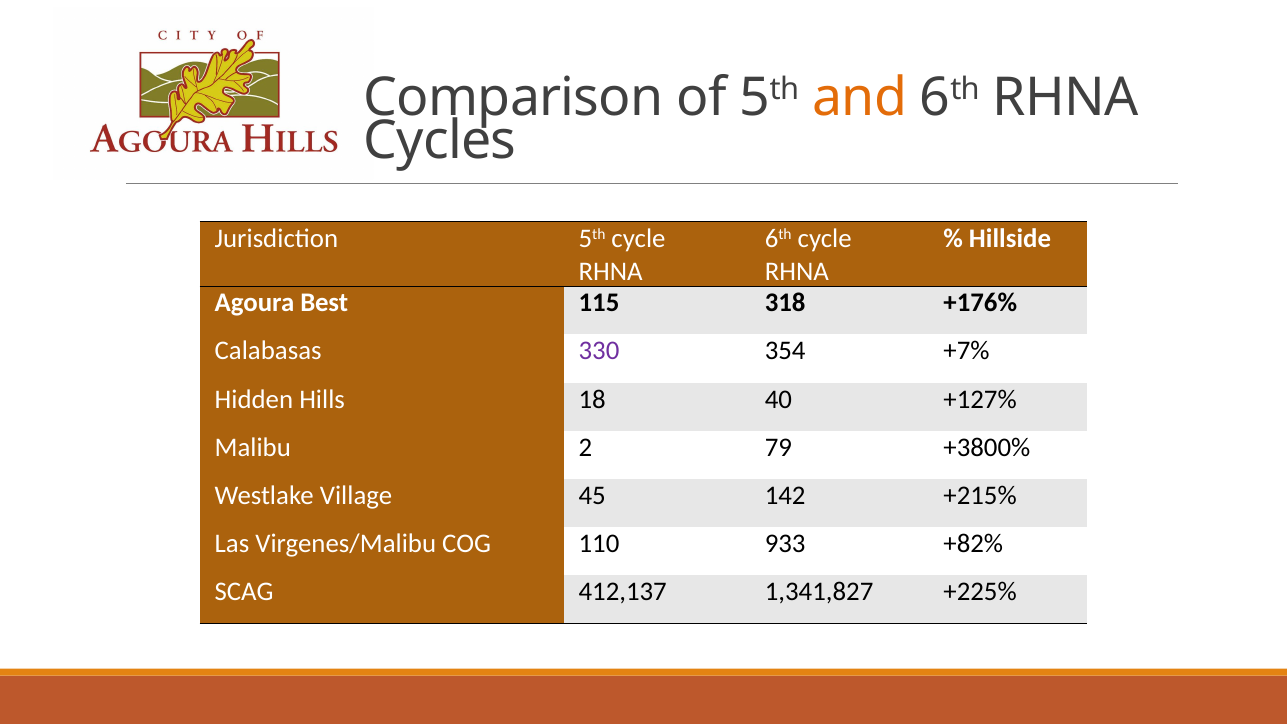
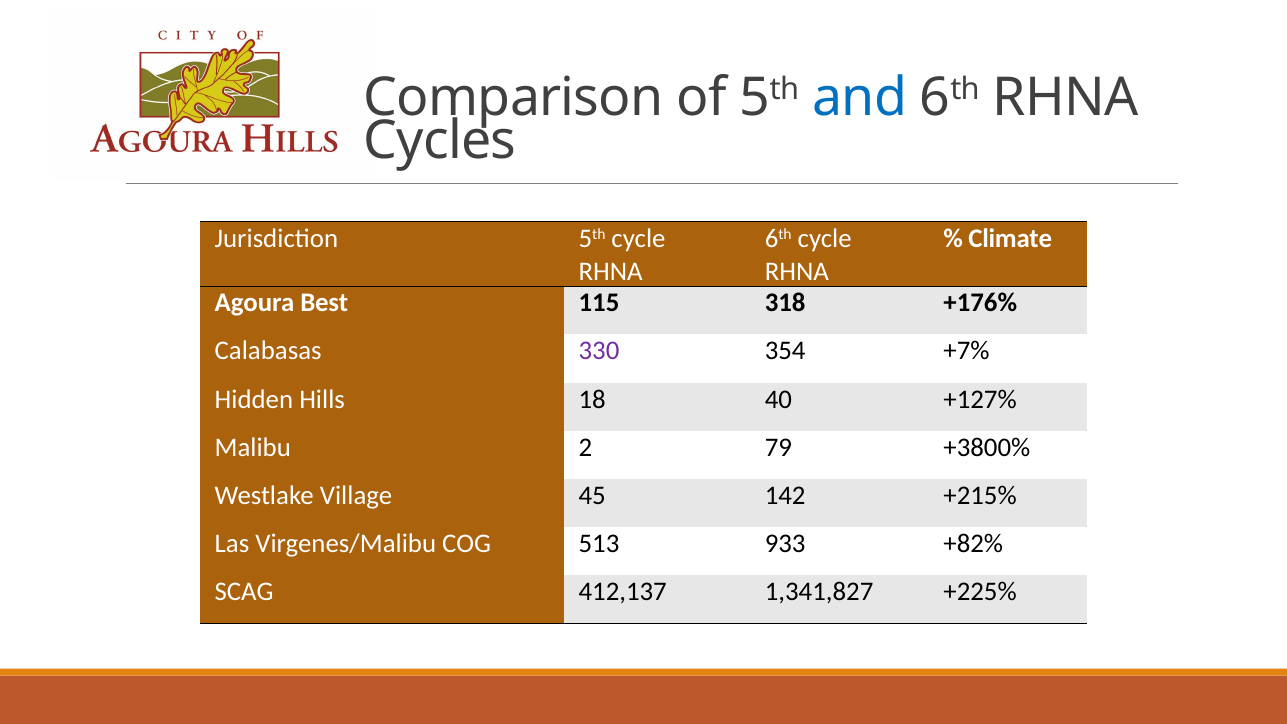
and colour: orange -> blue (860, 97)
Hillside: Hillside -> Climate (1010, 238)
110: 110 -> 513 (599, 544)
